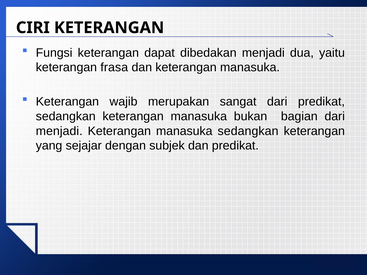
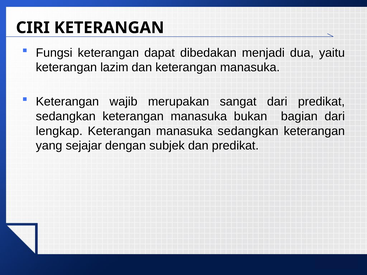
frasa: frasa -> lazim (114, 68)
menjadi: menjadi -> lengkap (59, 131)
